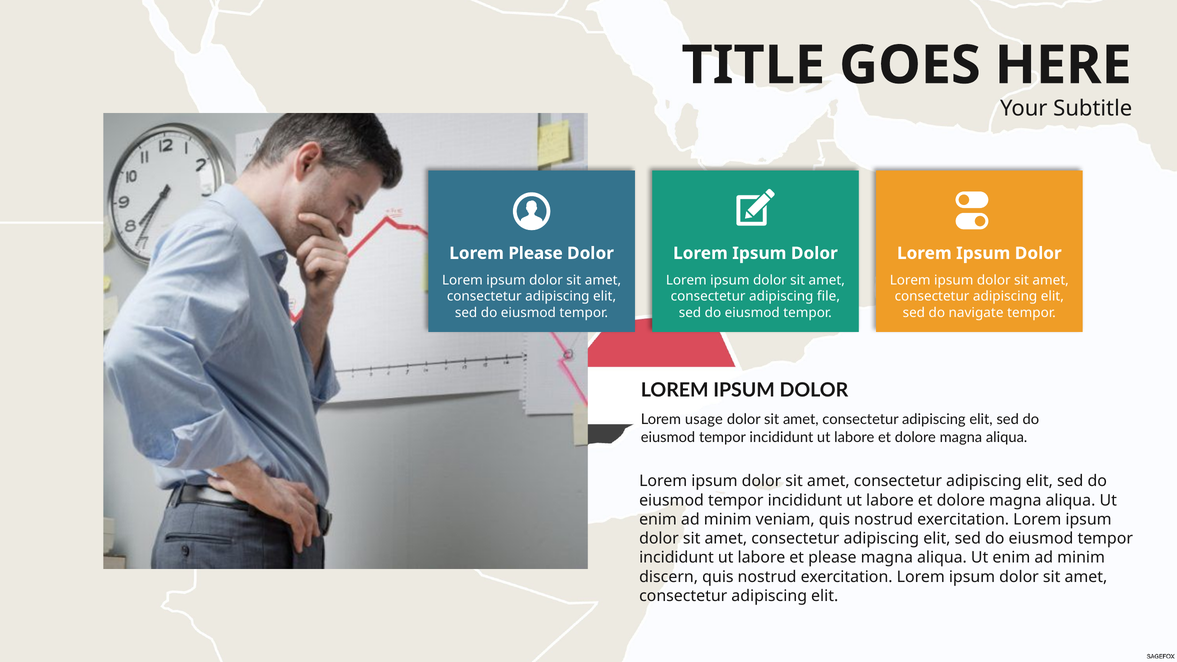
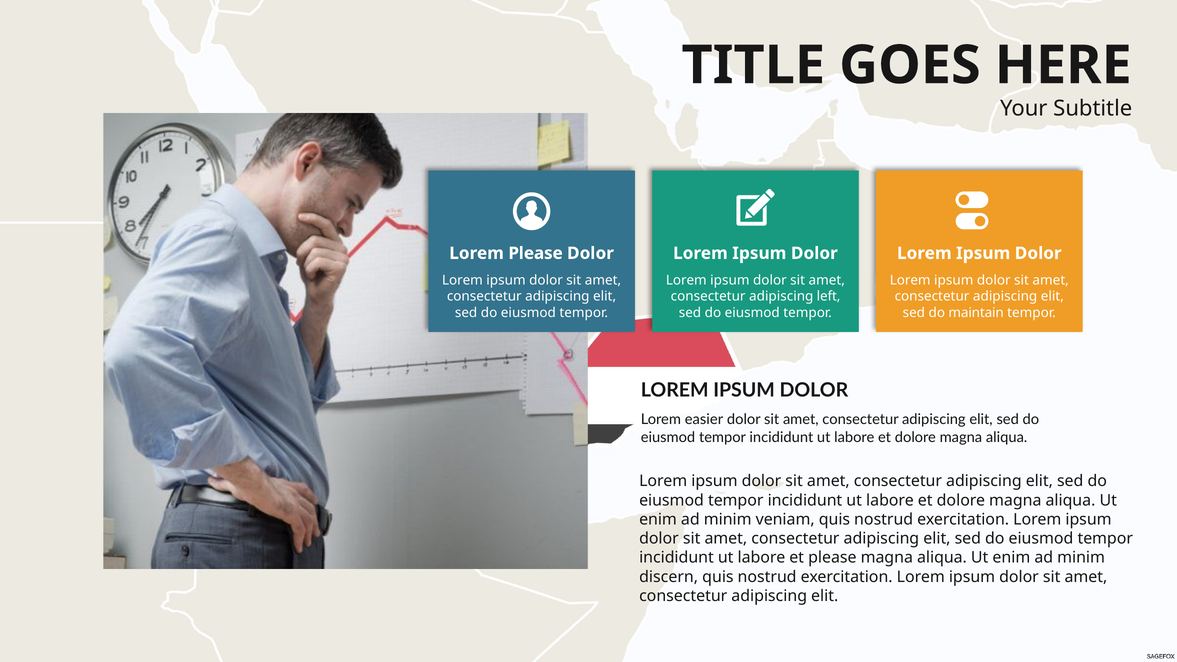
file: file -> left (829, 296)
navigate: navigate -> maintain (976, 313)
usage: usage -> easier (704, 420)
